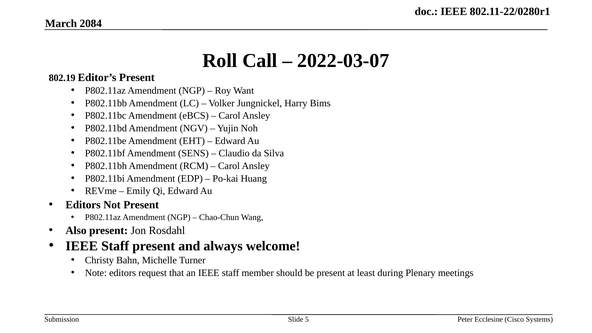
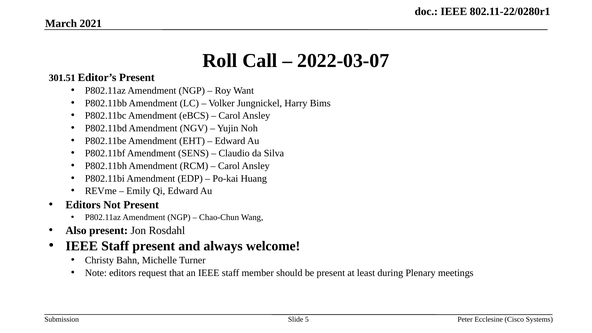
2084: 2084 -> 2021 (91, 24)
802.19: 802.19 -> 301.51 (62, 78)
